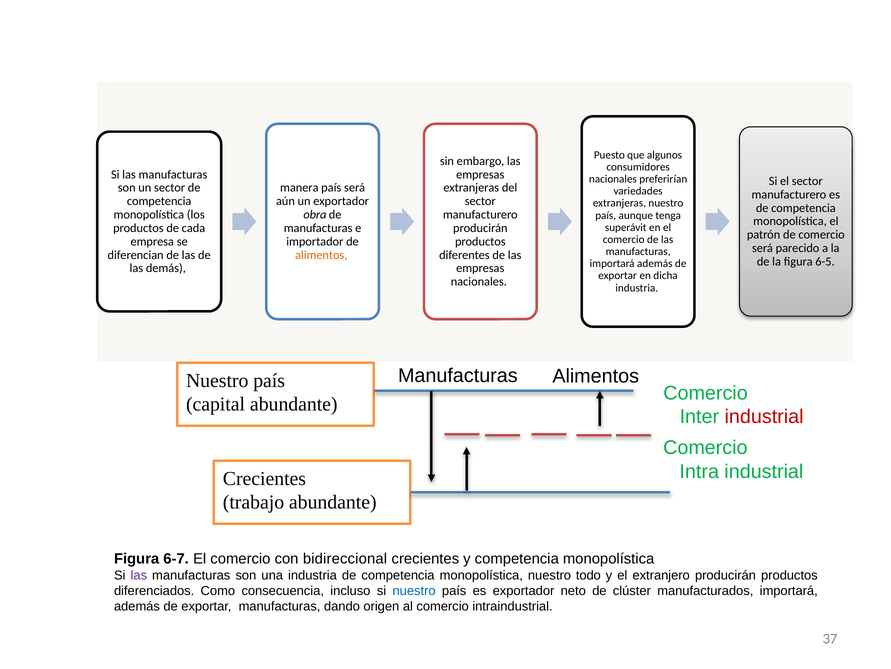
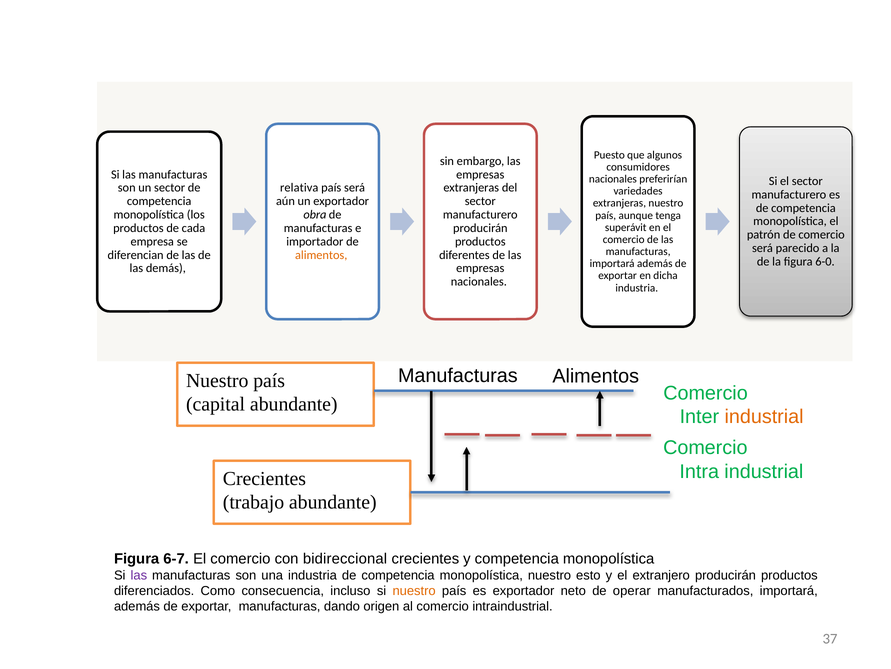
manera: manera -> relativa (299, 188)
6-5: 6-5 -> 6-0 (825, 261)
industrial colour: red -> orange (764, 416)
todo: todo -> esto (588, 575)
nuestro colour: blue -> orange (414, 590)
clúster: clúster -> operar (632, 590)
